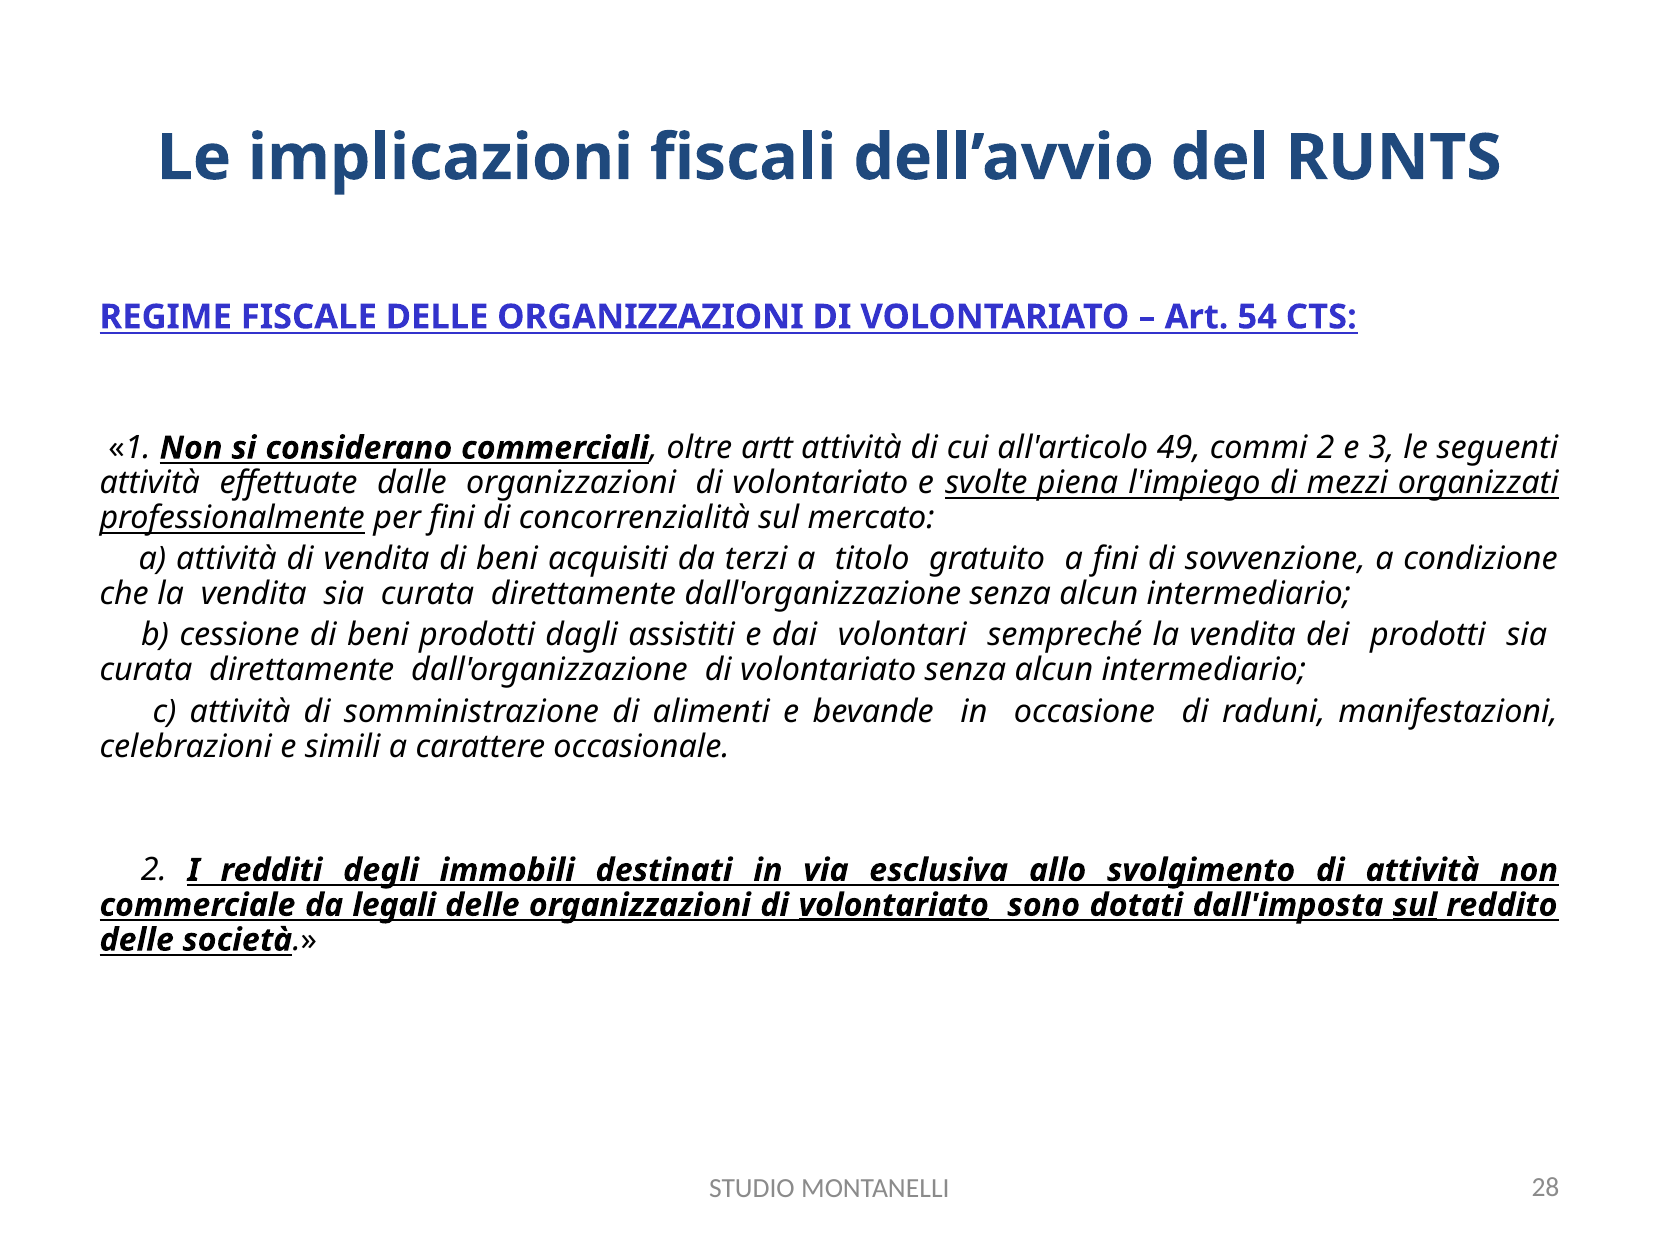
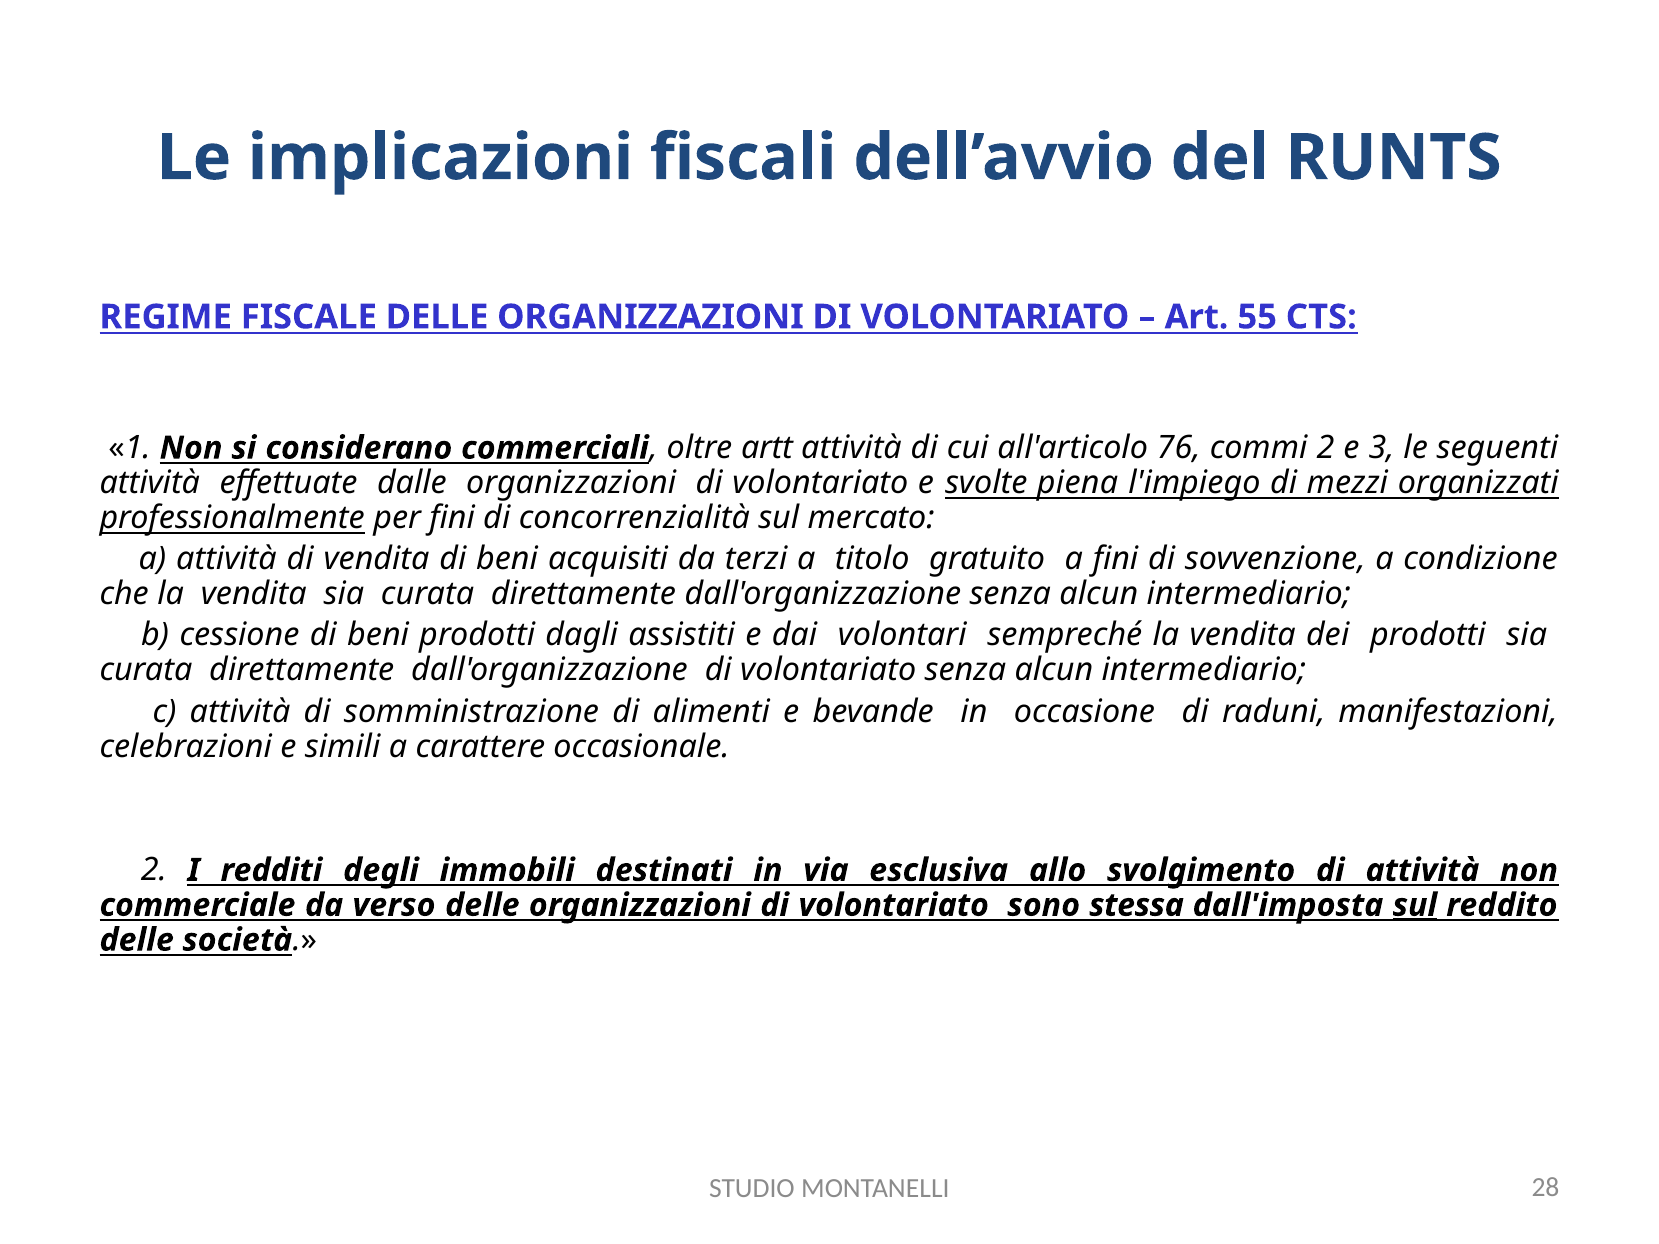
54: 54 -> 55 (1257, 317)
49: 49 -> 76 (1179, 448)
legali: legali -> verso (394, 905)
volontariato underline: present -> none (894, 905)
dotati: dotati -> stessa (1136, 905)
